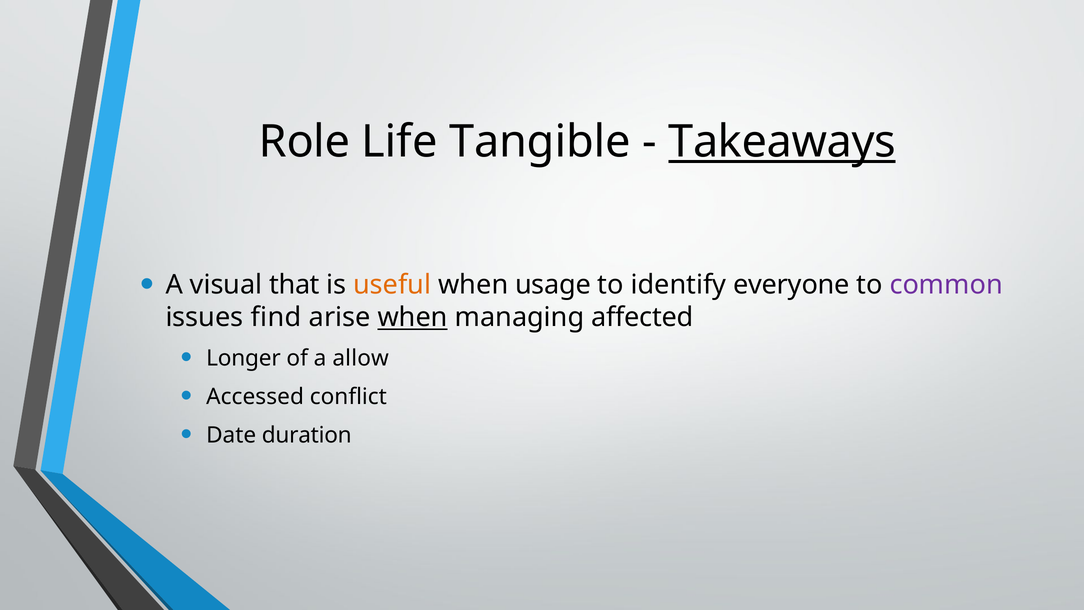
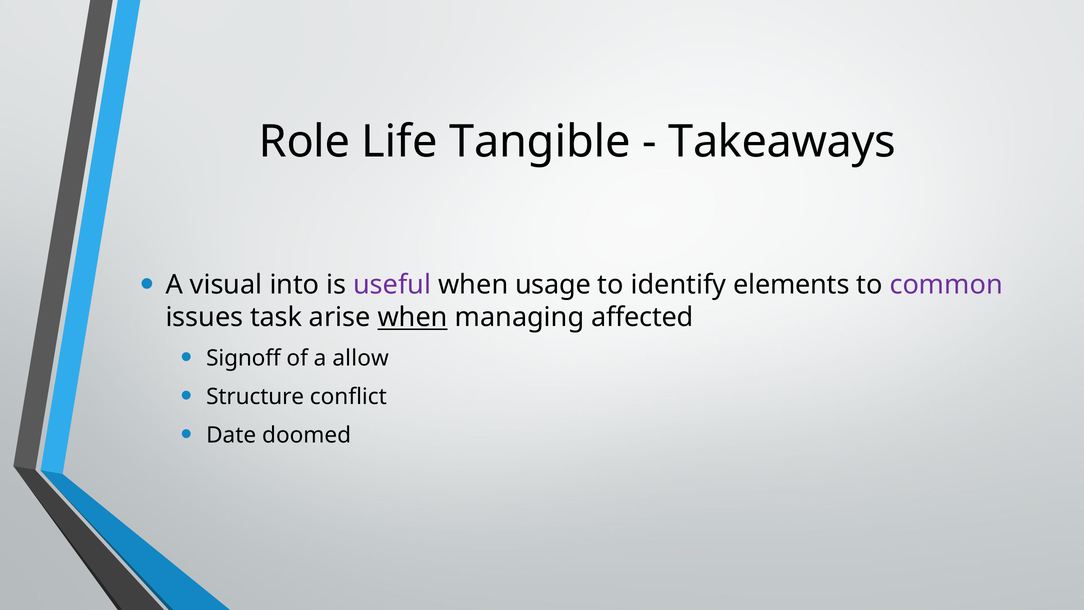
Takeaways underline: present -> none (782, 142)
that: that -> into (294, 285)
useful colour: orange -> purple (392, 285)
everyone: everyone -> elements (791, 285)
find: find -> task (276, 317)
Longer: Longer -> Signoff (243, 358)
Accessed: Accessed -> Structure (255, 397)
duration: duration -> doomed (307, 435)
